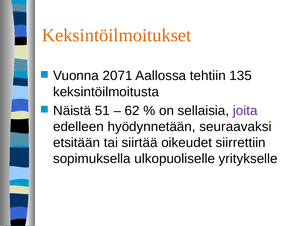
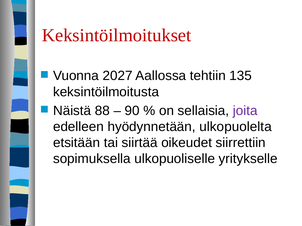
Keksintöilmoitukset colour: orange -> red (117, 35)
2071: 2071 -> 2027 (118, 76)
51: 51 -> 88 (102, 111)
62: 62 -> 90 (132, 111)
seuraavaksi: seuraavaksi -> ulkopuolelta (236, 127)
